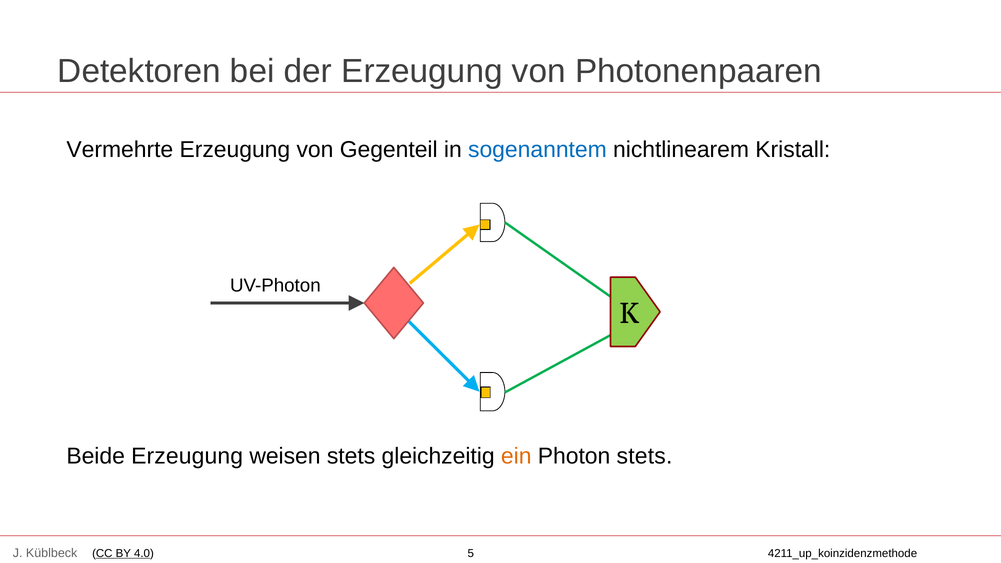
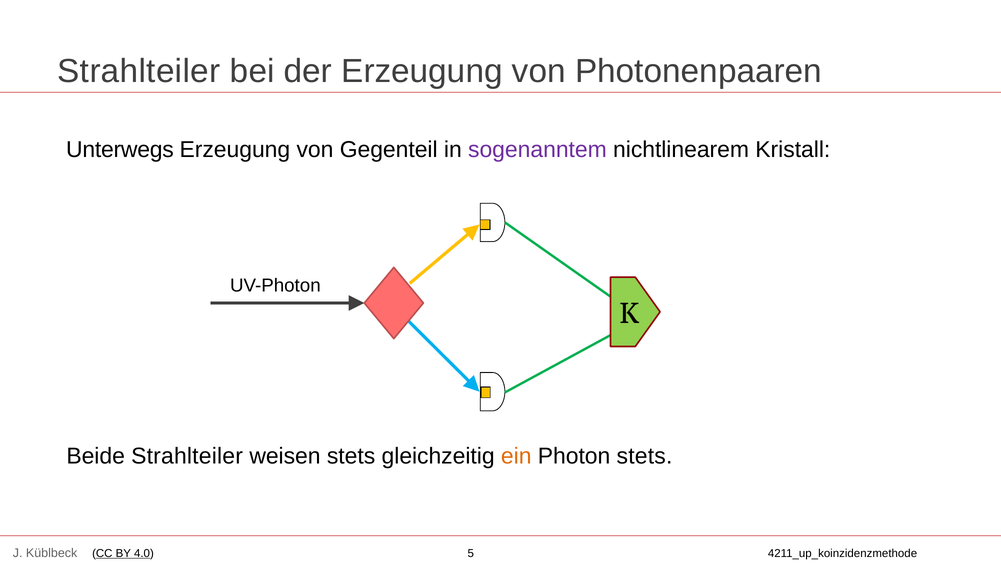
Detektoren: Detektoren -> Strahlteiler (139, 71)
Vermehrte: Vermehrte -> Unterwegs (120, 150)
sogenanntem colour: blue -> purple (537, 150)
Beide Erzeugung: Erzeugung -> Strahlteiler (187, 456)
